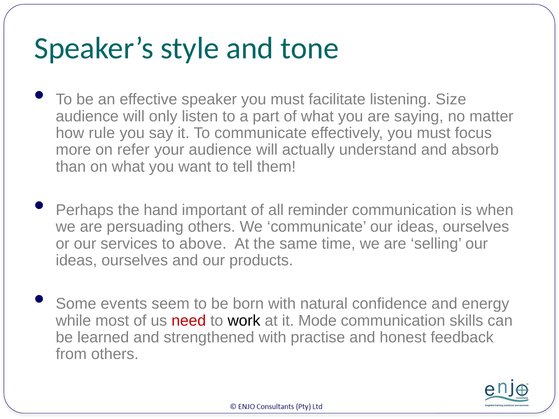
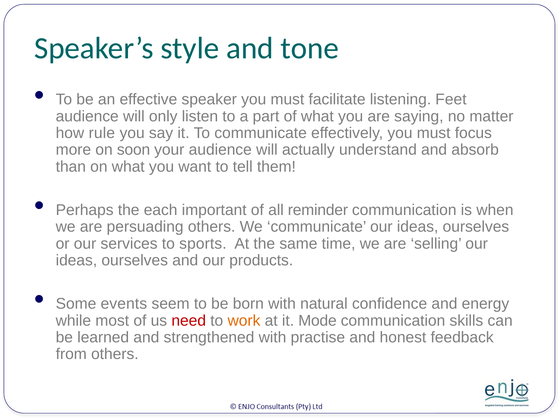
Size: Size -> Feet (451, 100)
refer: refer -> soon (134, 150)
hand: hand -> each (161, 210)
above: above -> sports (203, 244)
work colour: black -> orange (244, 321)
